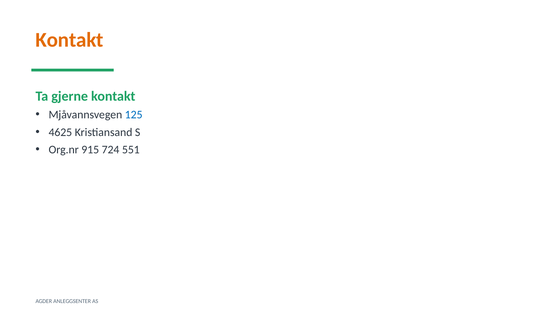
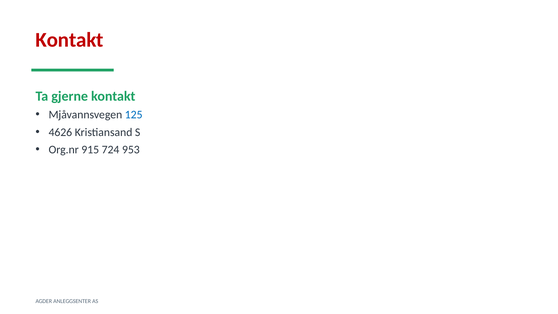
Kontakt colour: orange -> red (70, 40)
4625: 4625 -> 4626 (60, 132)
551: 551 -> 953 (131, 150)
